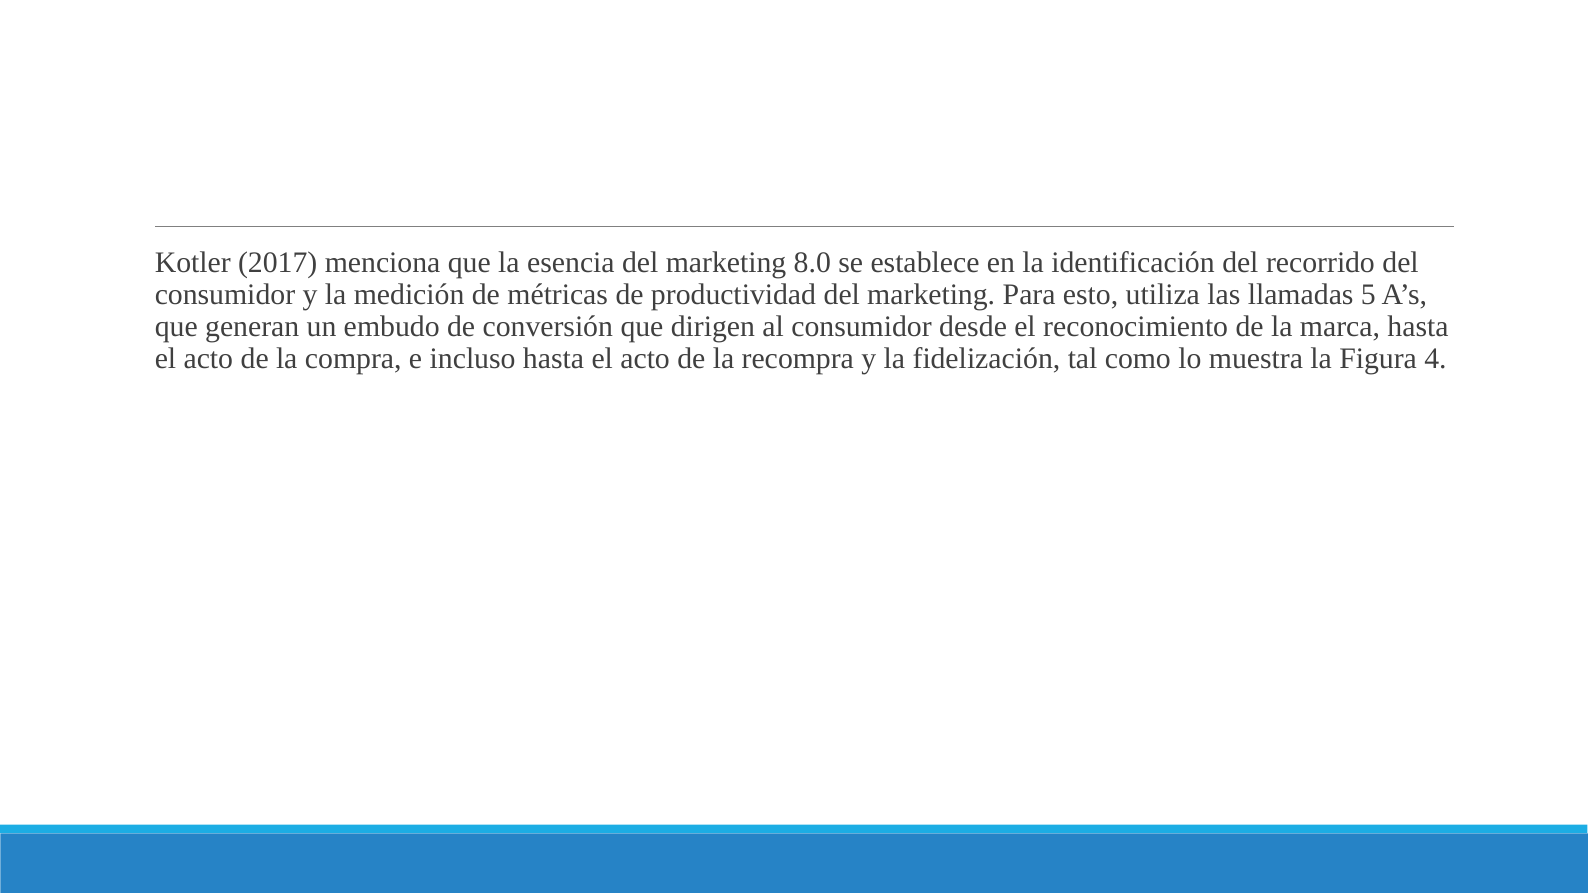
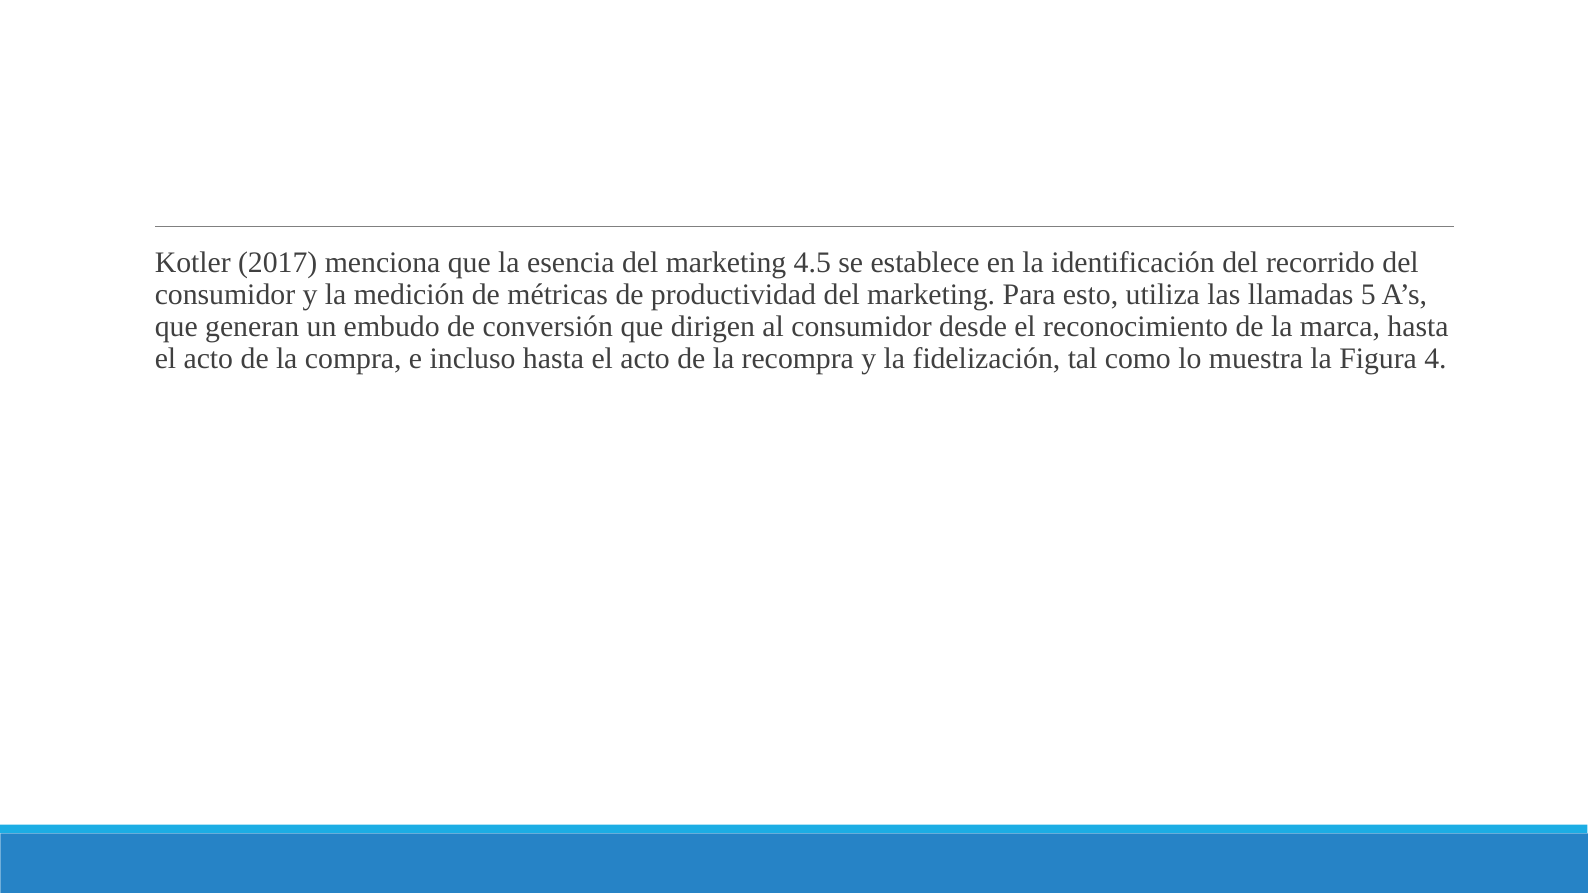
8.0: 8.0 -> 4.5 (812, 262)
